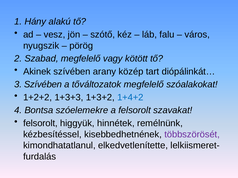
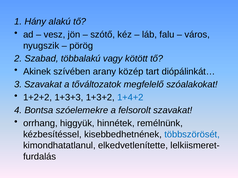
Szabad megfelelő: megfelelő -> többalakú (81, 59)
3 Szívében: Szívében -> Szavakat (43, 85)
felsorolt: felsorolt -> orrhang (40, 124)
többszörösét colour: purple -> blue (192, 135)
